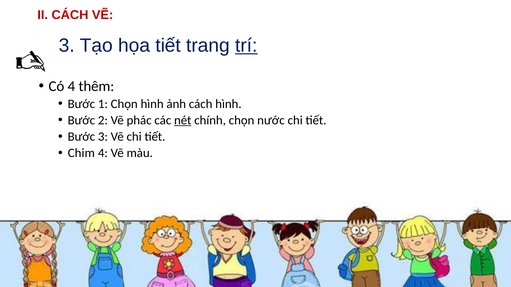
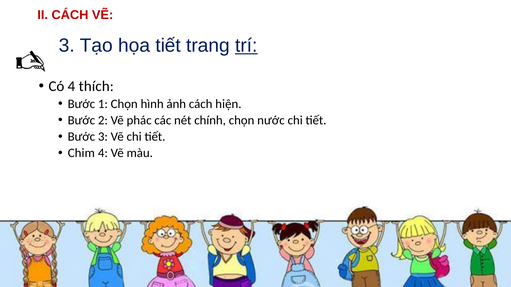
thêm: thêm -> thích (96, 86)
cách hình: hình -> hiện (228, 104)
nét underline: present -> none (183, 120)
